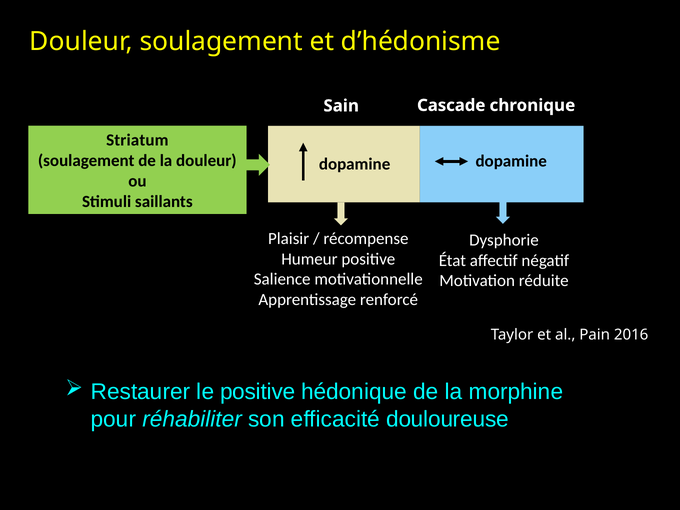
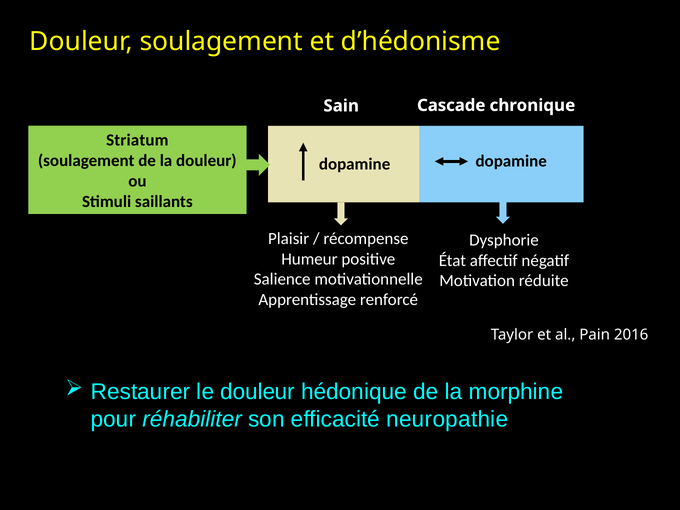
le positive: positive -> douleur (258, 392)
douloureuse: douloureuse -> neuropathie (447, 419)
